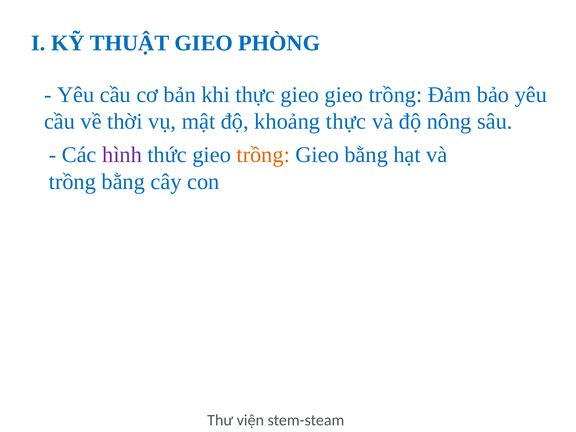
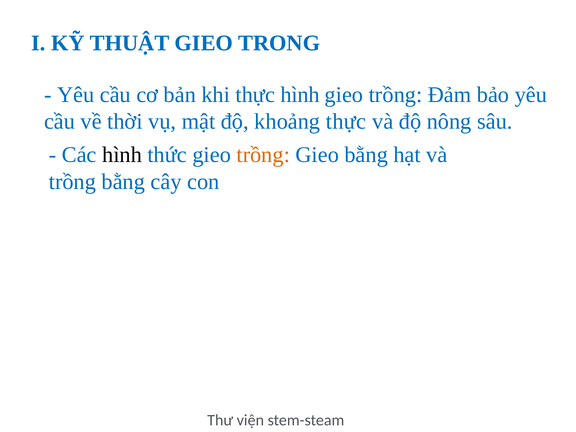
PHÒNG: PHÒNG -> TRONG (279, 43)
thực gieo: gieo -> hình (300, 95)
hình colour: purple -> black (122, 155)
